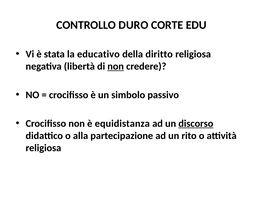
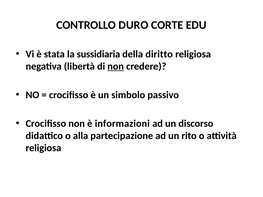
educativo: educativo -> sussidiaria (98, 54)
equidistanza: equidistanza -> informazioni (122, 124)
discorso underline: present -> none (196, 124)
